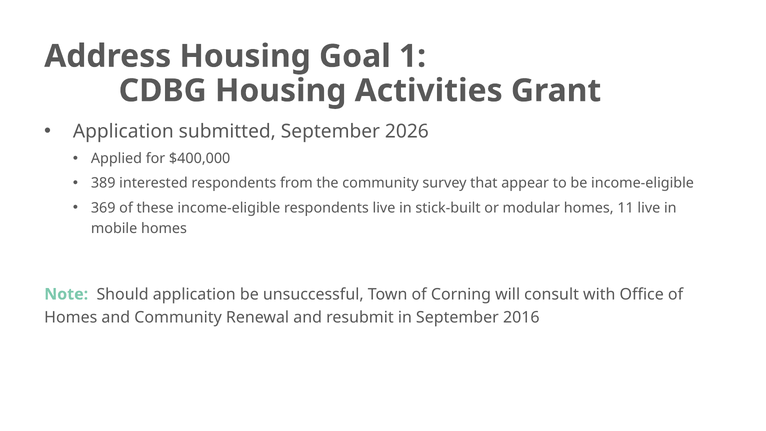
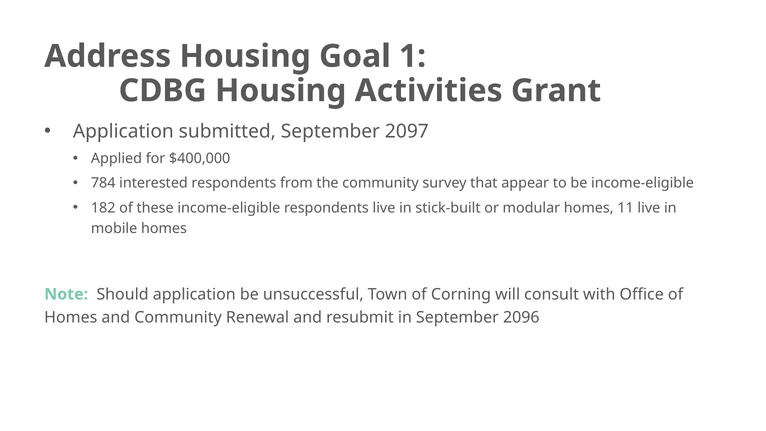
2026: 2026 -> 2097 (407, 131)
389: 389 -> 784 (103, 183)
369: 369 -> 182 (103, 208)
2016: 2016 -> 2096 (521, 317)
